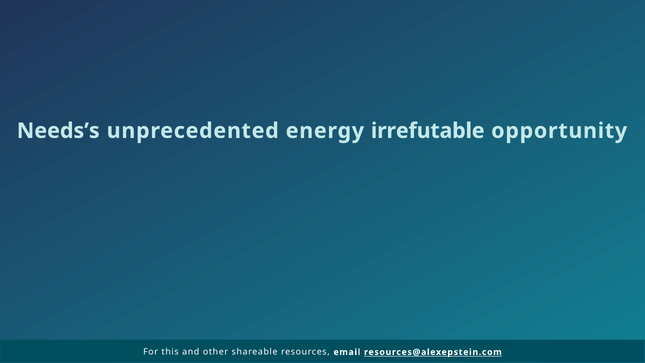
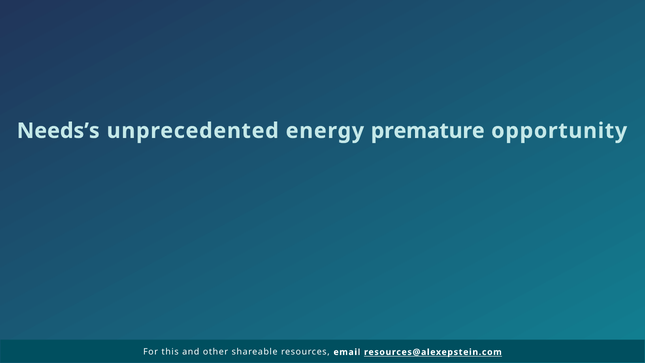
irrefutable: irrefutable -> premature (428, 131)
